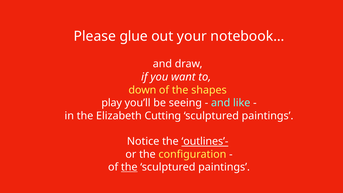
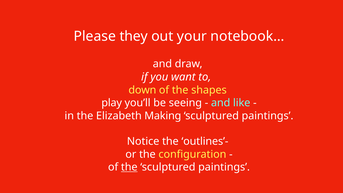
glue: glue -> they (134, 36)
Cutting: Cutting -> Making (163, 116)
outlines’- underline: present -> none (205, 141)
